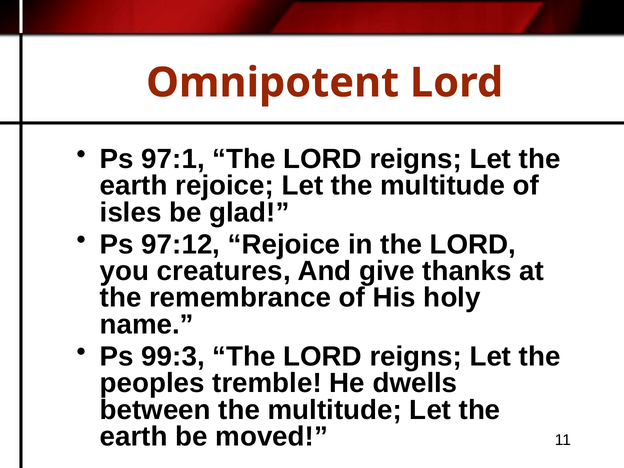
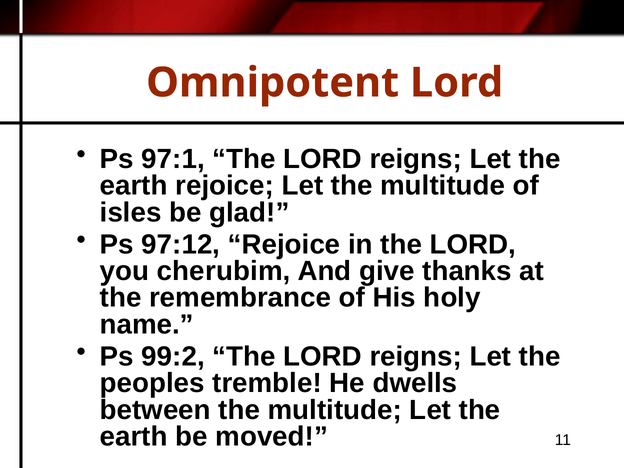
creatures: creatures -> cherubim (224, 271)
99:3: 99:3 -> 99:2 (173, 357)
